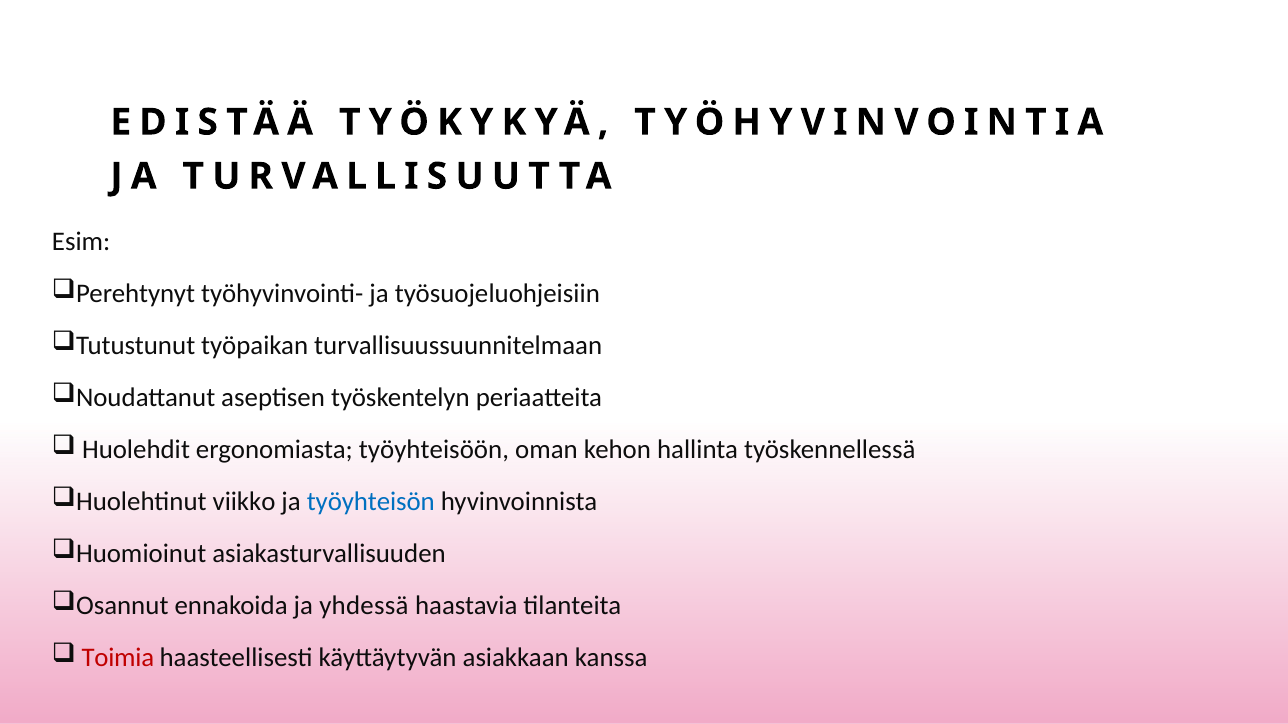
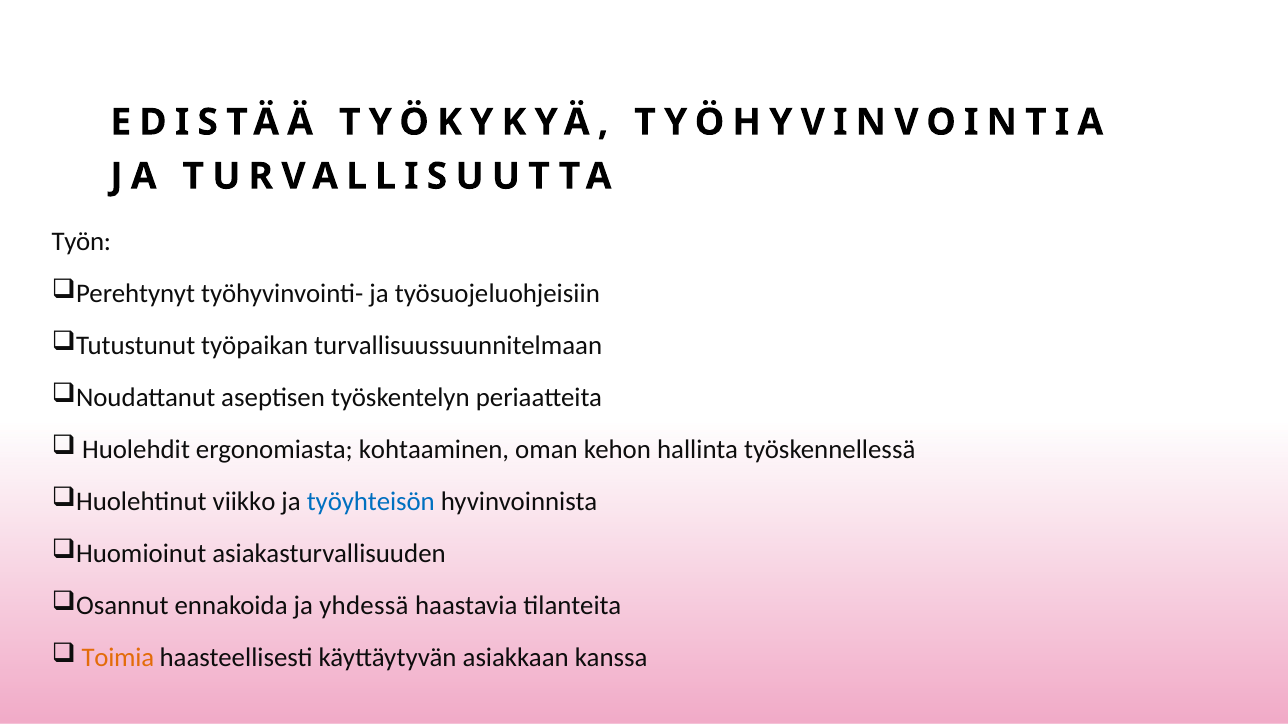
Esim: Esim -> Työn (81, 242)
työyhteisöön: työyhteisöön -> kohtaaminen (434, 450)
Toimia colour: red -> orange (118, 658)
